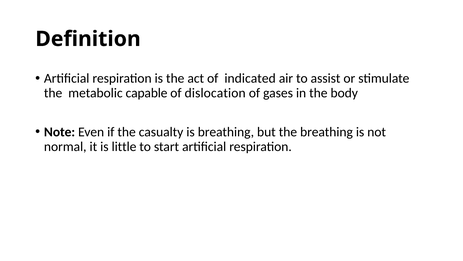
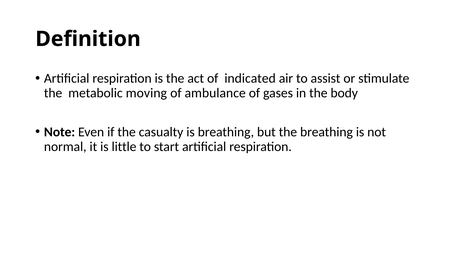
capable: capable -> moving (146, 93)
dislocation: dislocation -> ambulance (215, 93)
